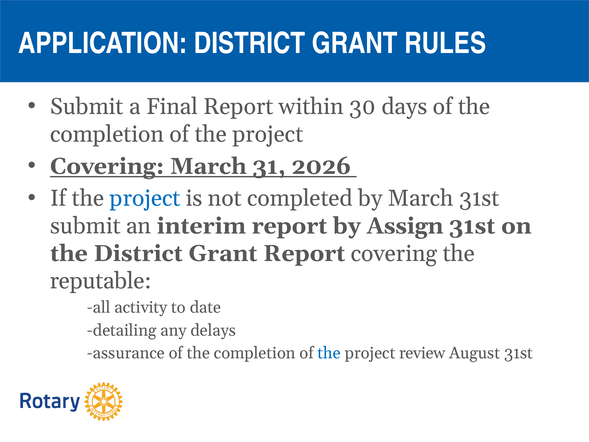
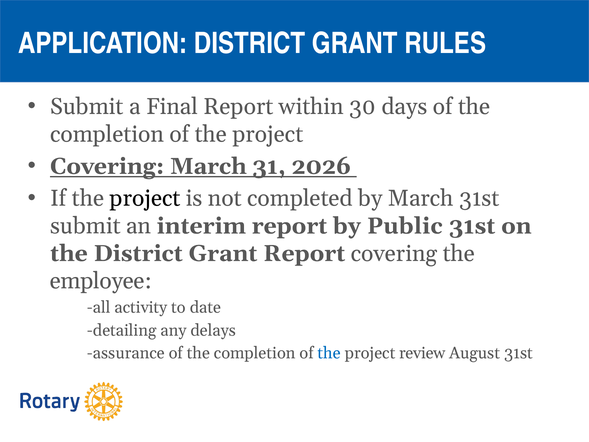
project colour: blue -> black (145, 198)
Assign: Assign -> Public (405, 226)
reputable: reputable -> employee (101, 281)
